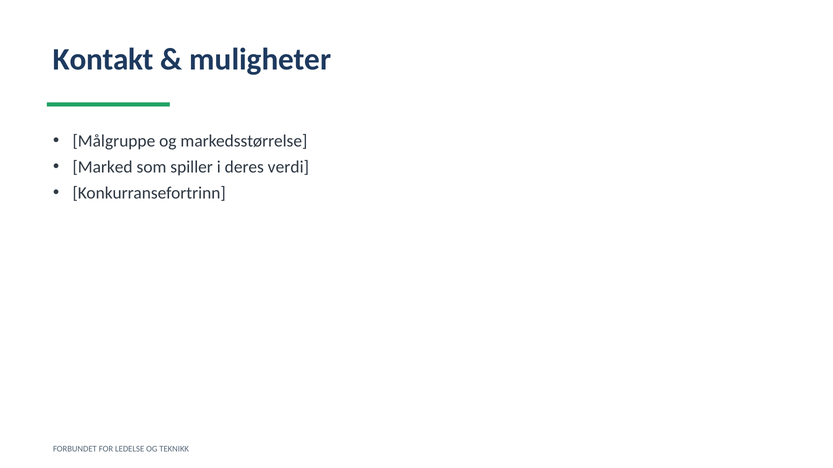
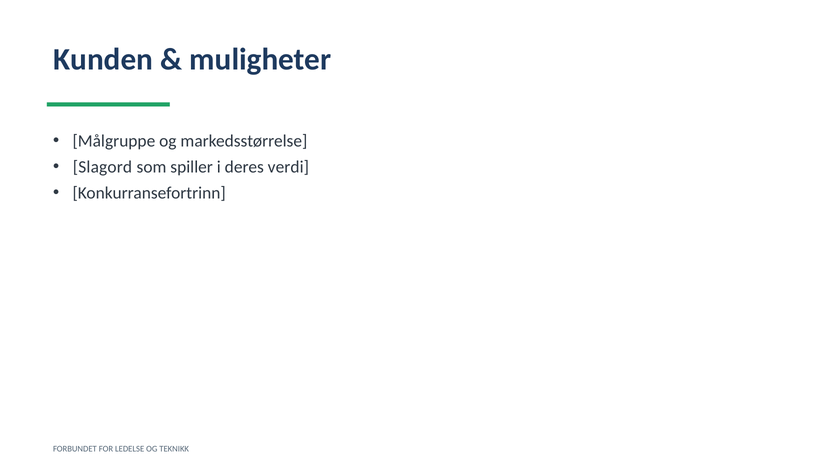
Kontakt: Kontakt -> Kunden (103, 59)
Marked: Marked -> Slagord (102, 167)
